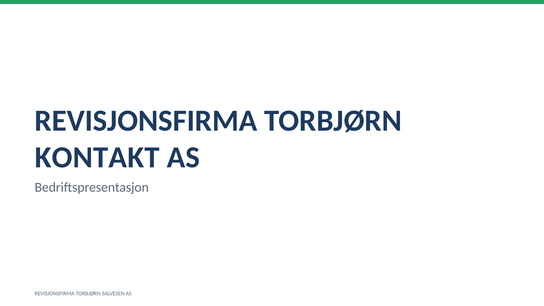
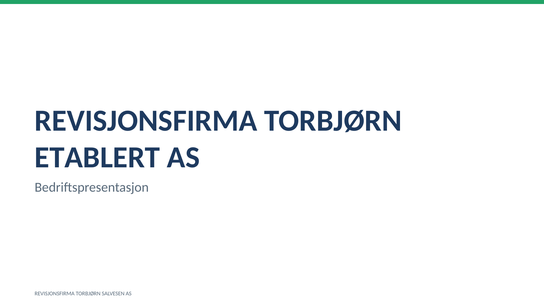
KONTAKT: KONTAKT -> ETABLERT (97, 157)
